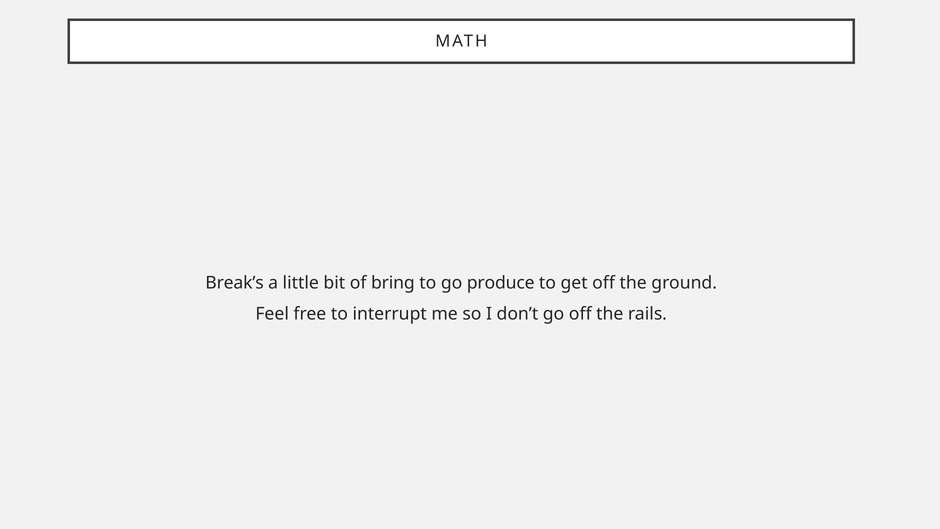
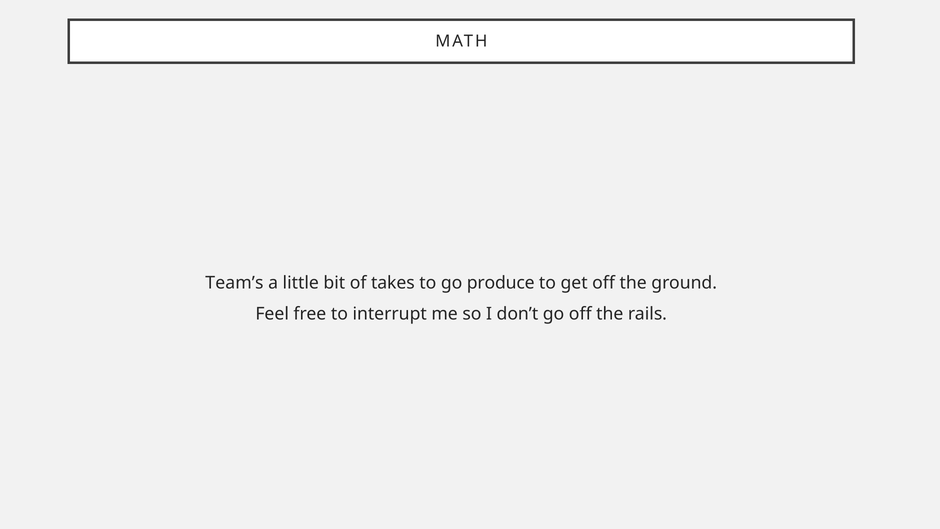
Break’s: Break’s -> Team’s (234, 283)
bring: bring -> takes (393, 283)
